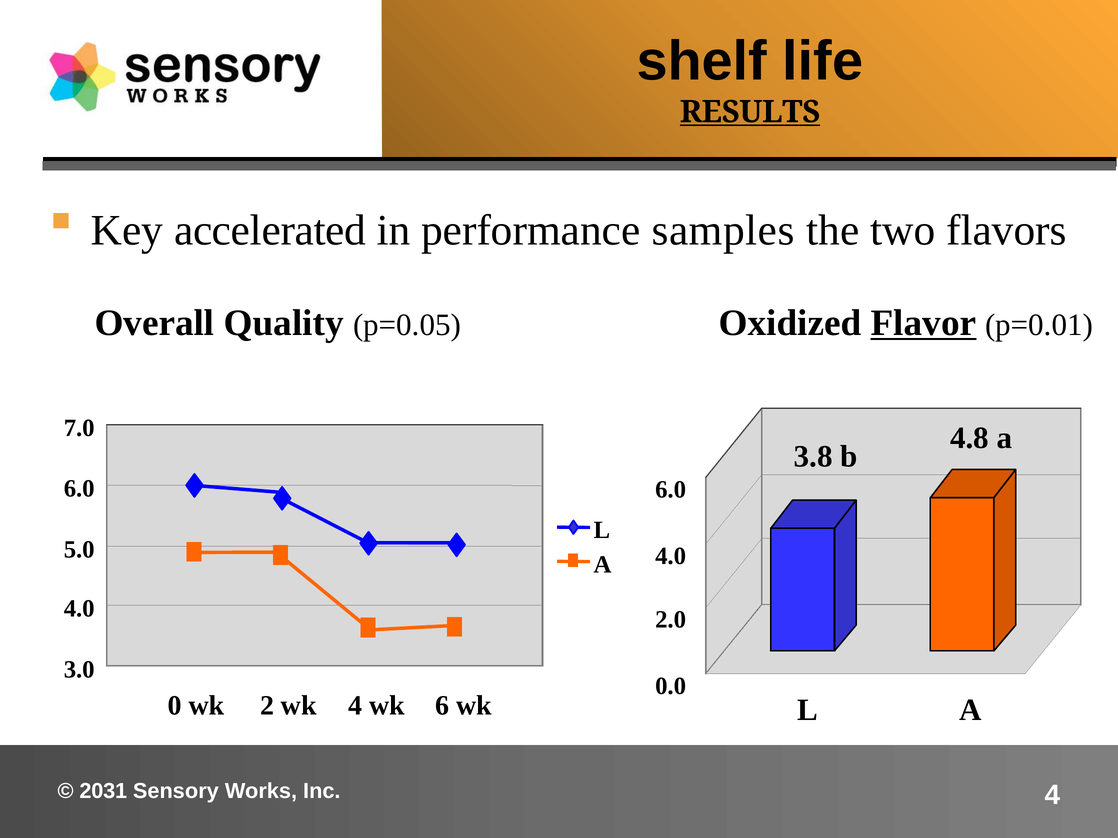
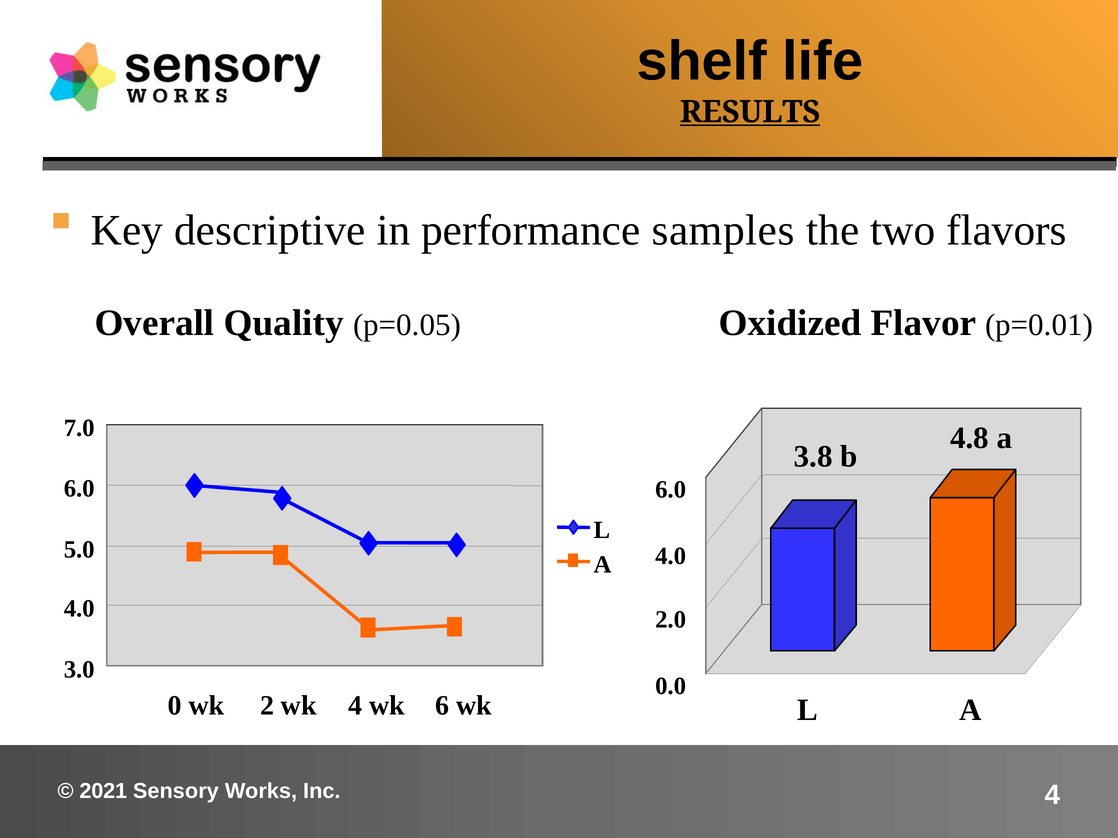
accelerated: accelerated -> descriptive (270, 230)
Flavor underline: present -> none (923, 323)
2031: 2031 -> 2021 (103, 792)
